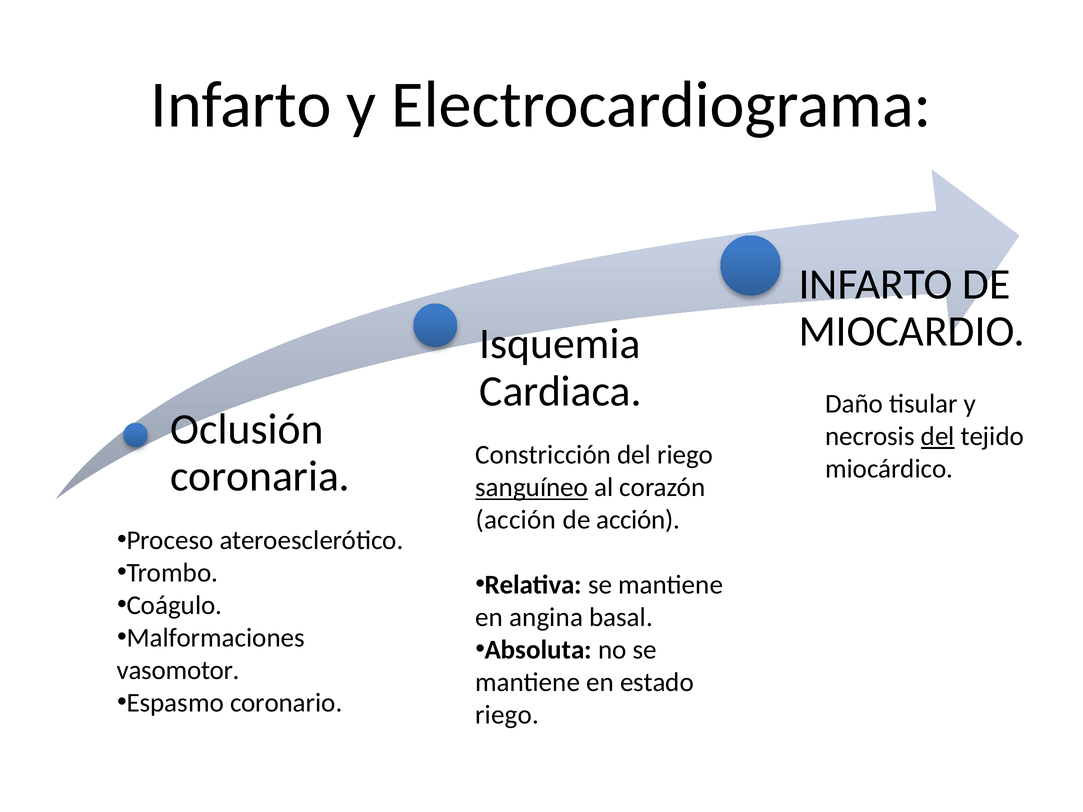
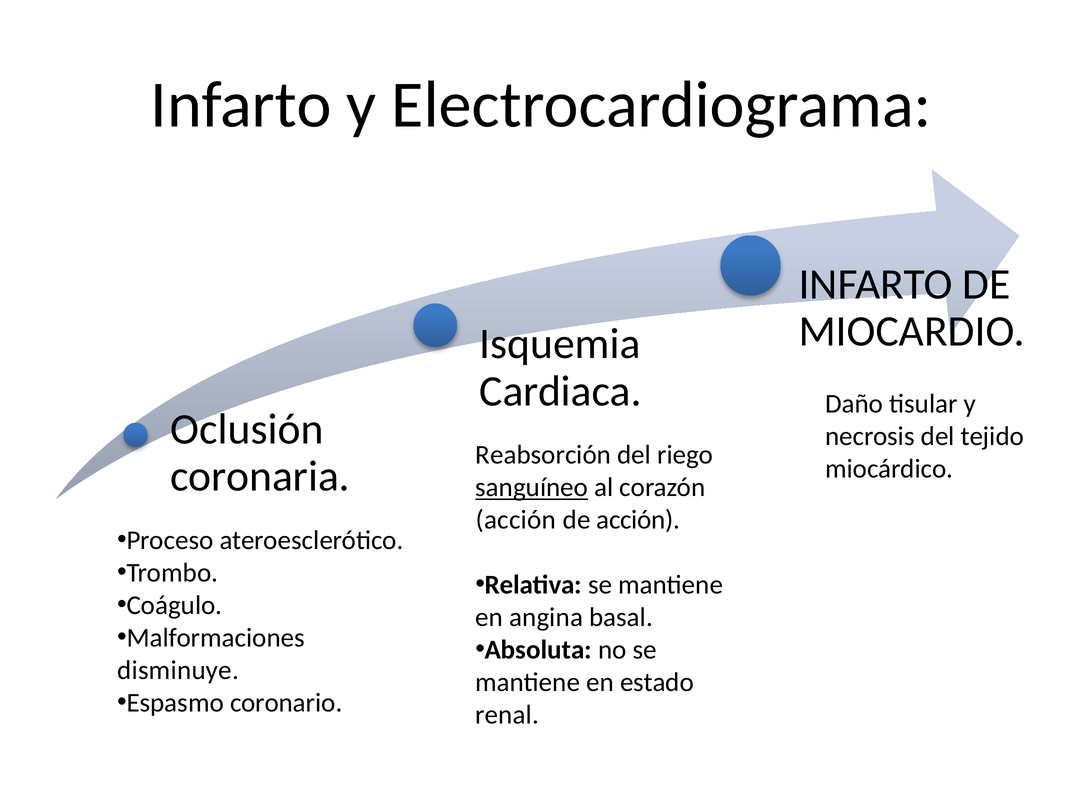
del underline: present -> none (938, 436)
Constricción: Constricción -> Reabsorción (543, 455)
vasomotor: vasomotor -> disminuye (178, 670)
riego: riego -> renal (507, 715)
